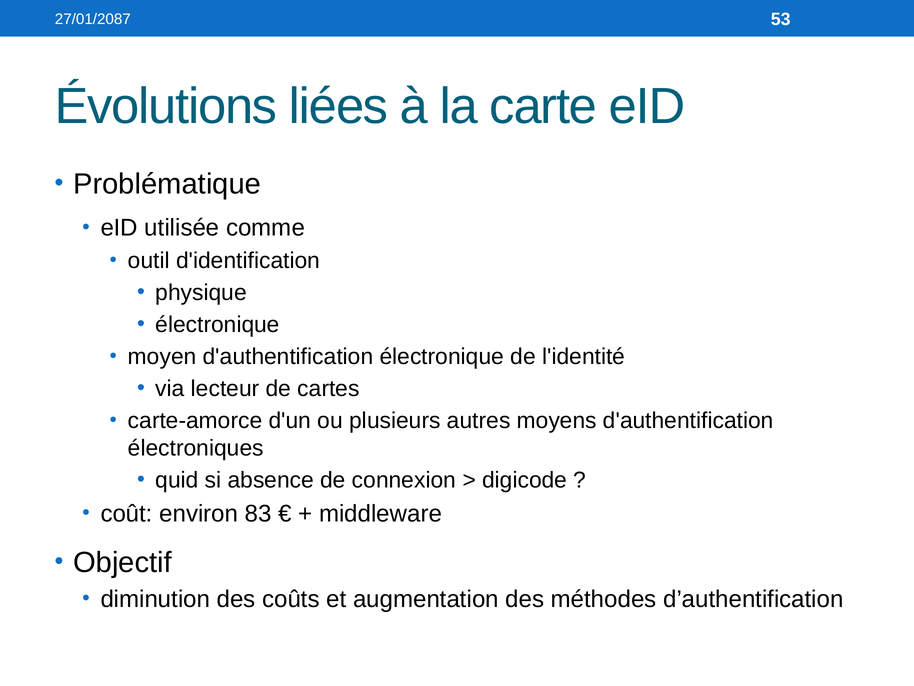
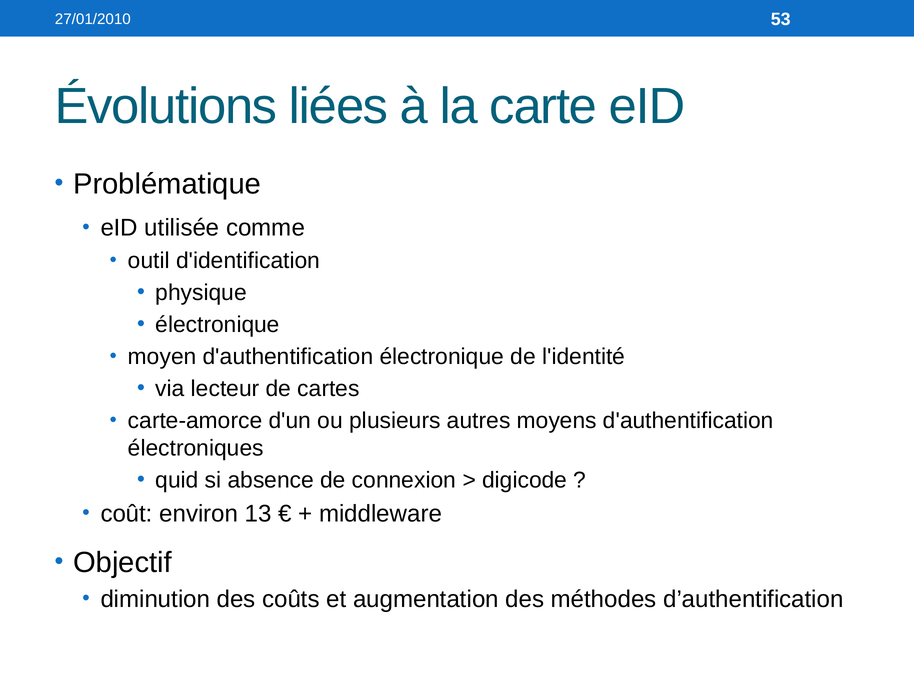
27/01/2087: 27/01/2087 -> 27/01/2010 (93, 19)
83: 83 -> 13 (258, 513)
